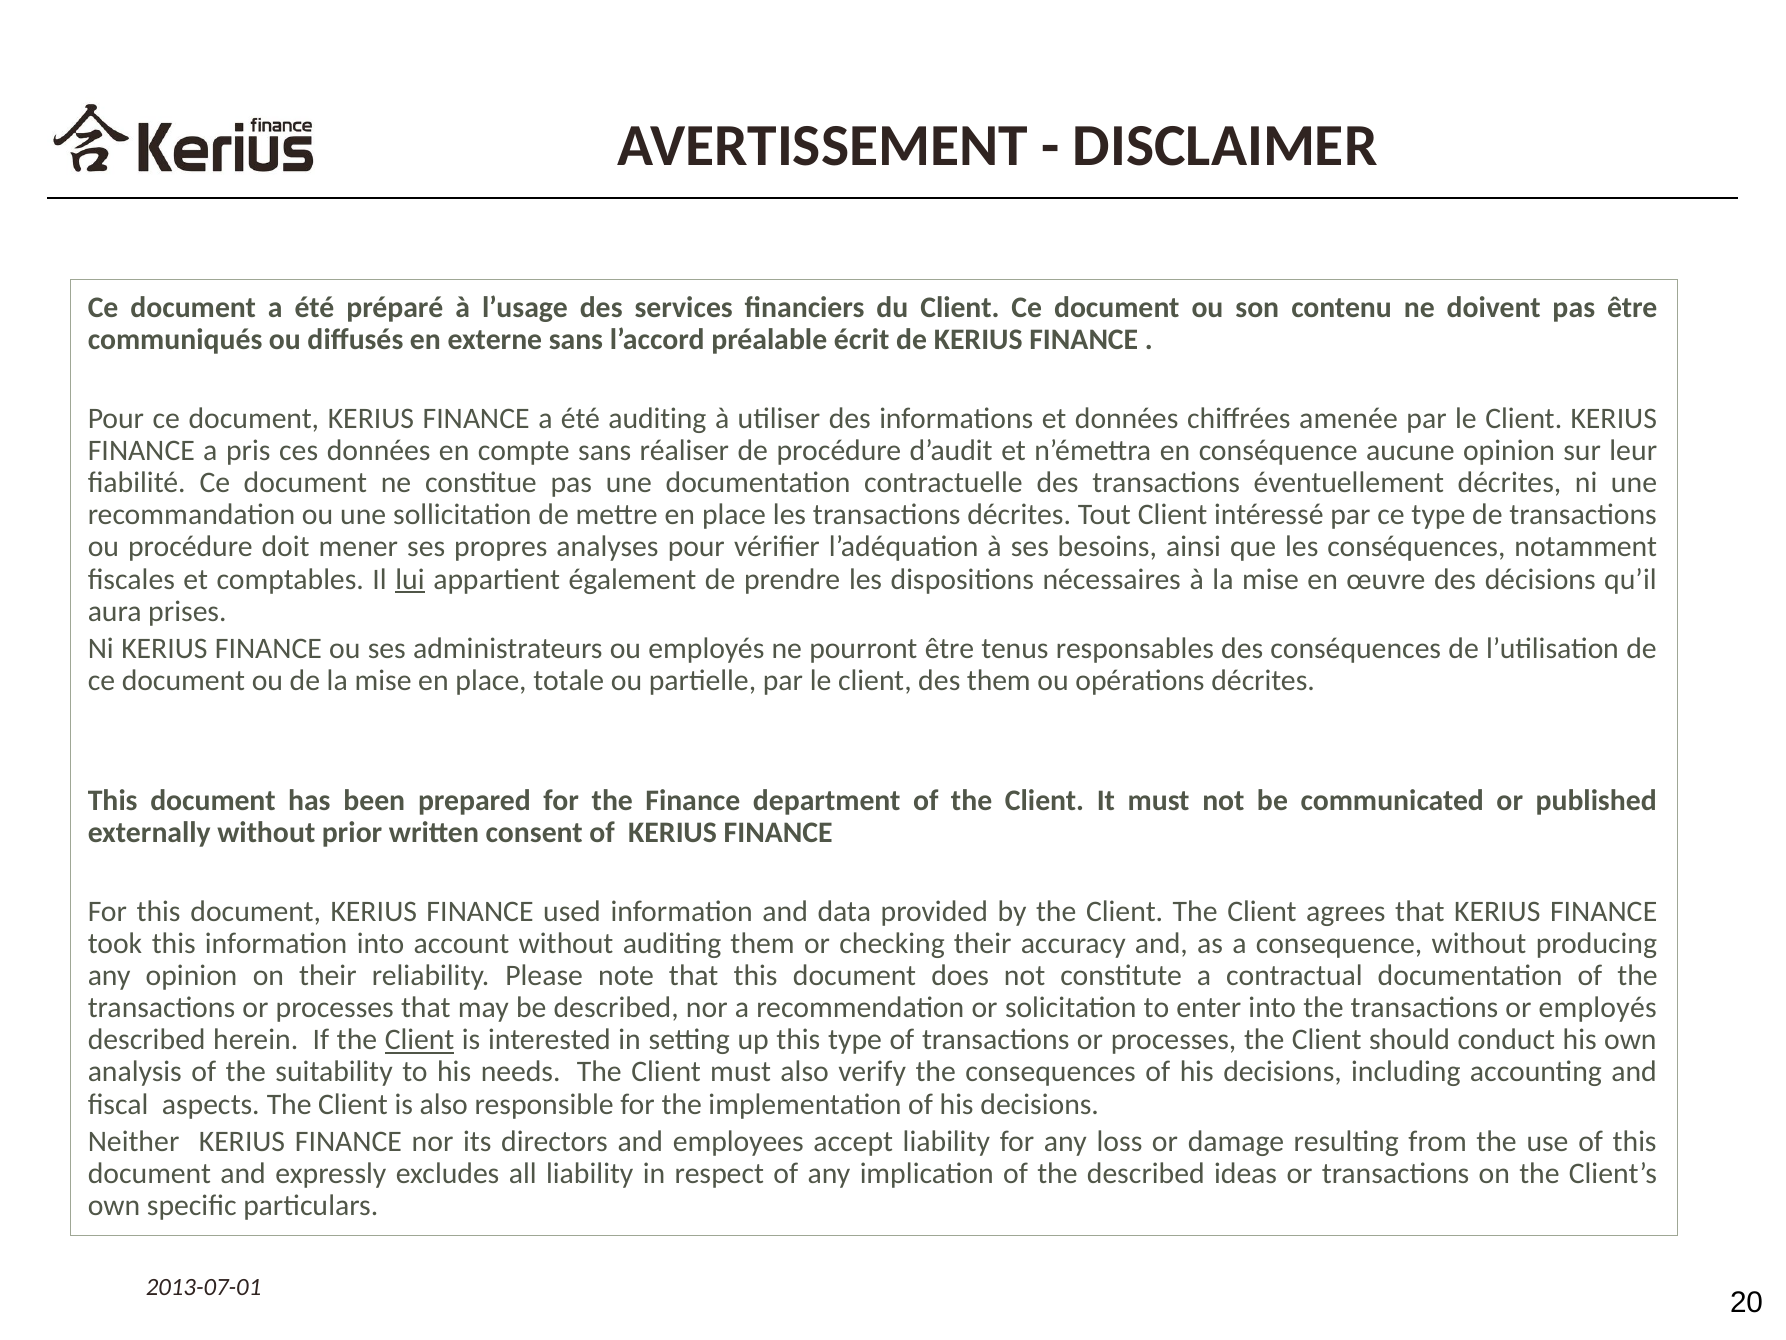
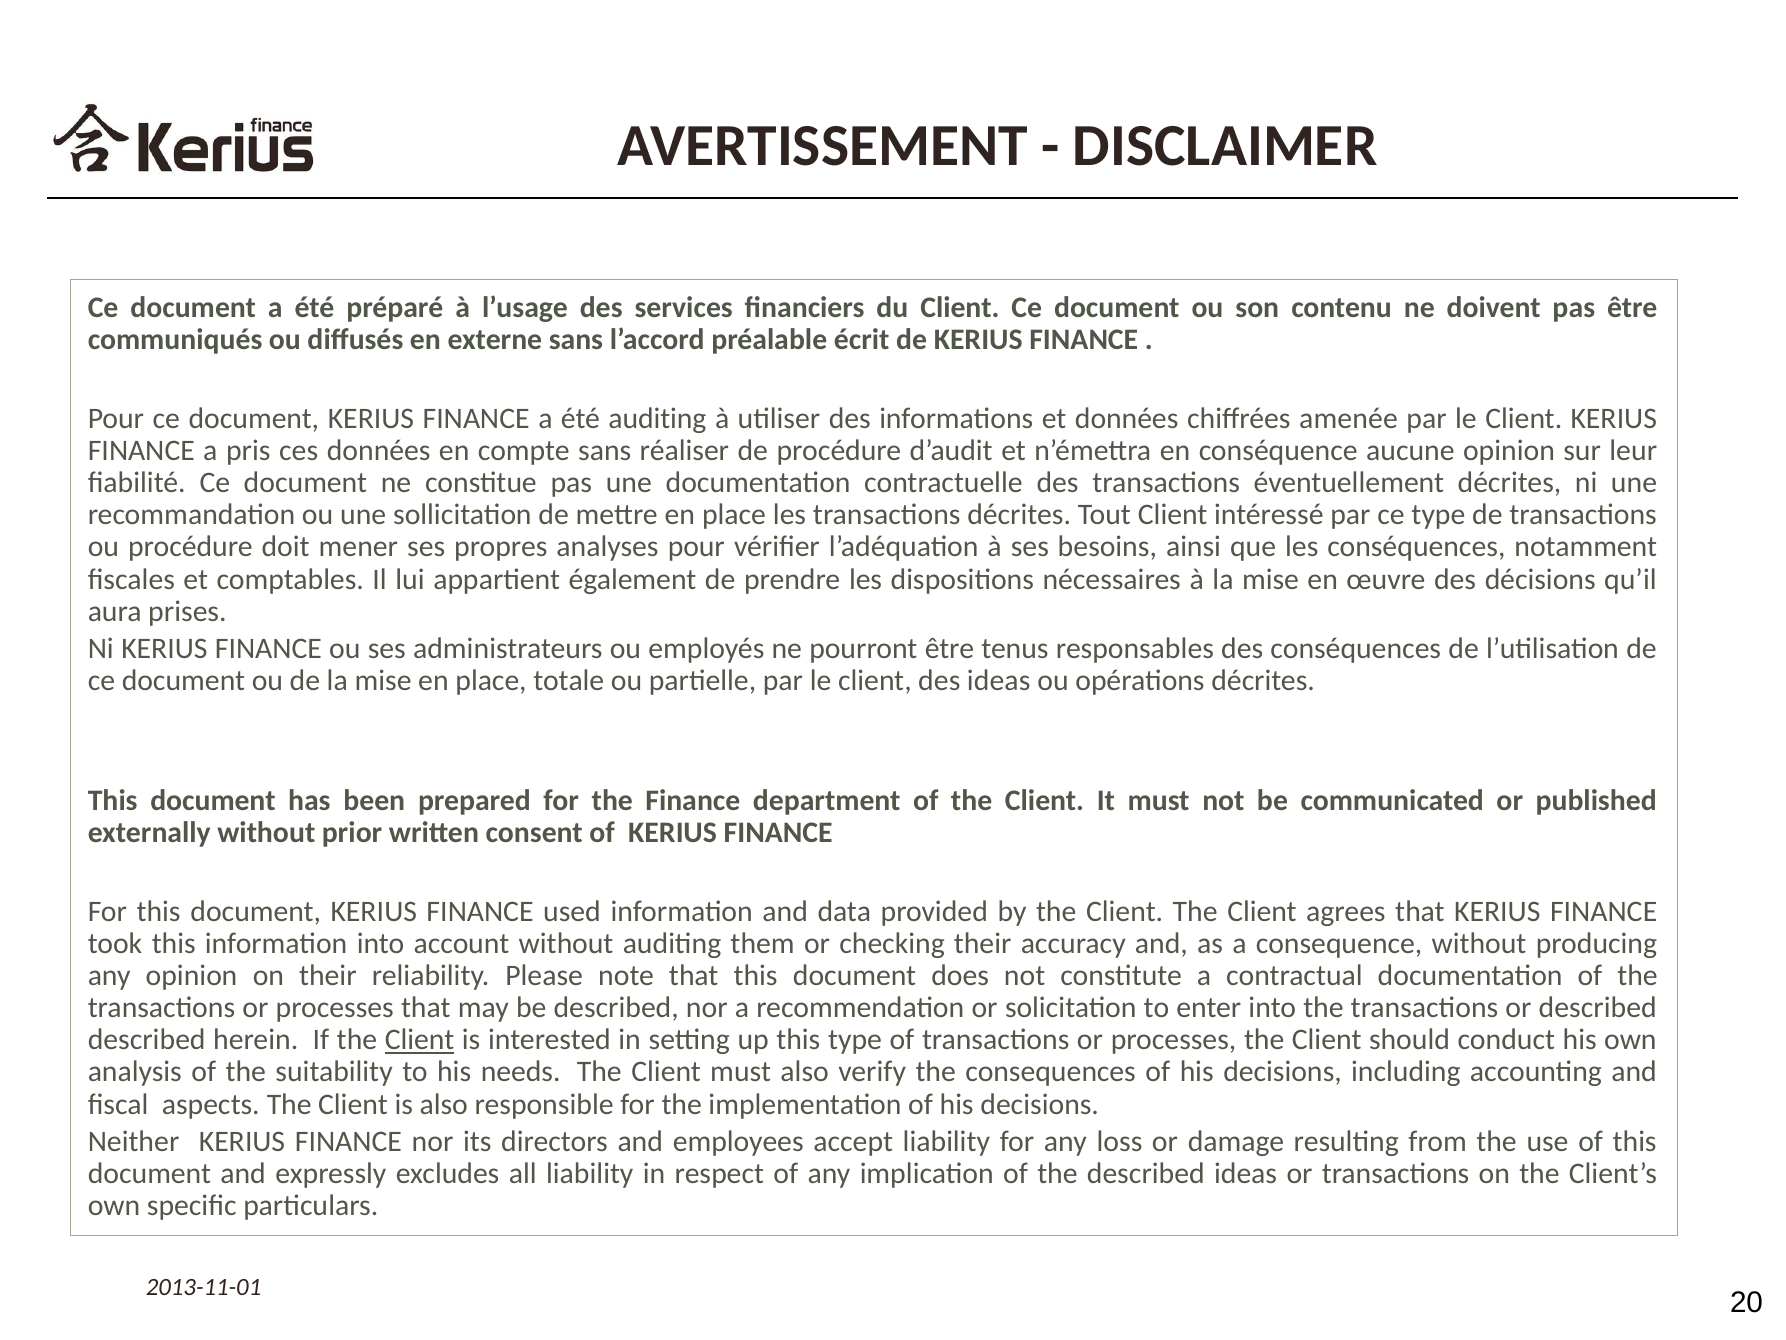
lui underline: present -> none (410, 579)
des them: them -> ideas (999, 681)
or employés: employés -> described (1598, 1008)
2013-07-01: 2013-07-01 -> 2013-11-01 (204, 1287)
